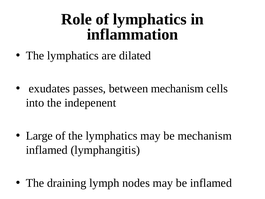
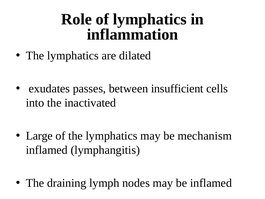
between mechanism: mechanism -> insufficient (177, 89)
indepenent: indepenent -> inactivated (90, 103)
